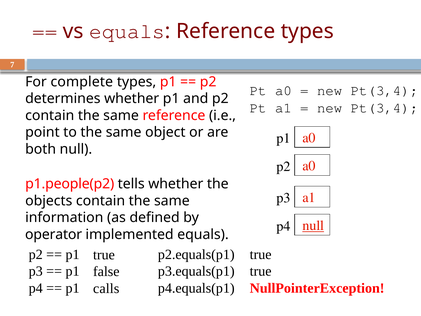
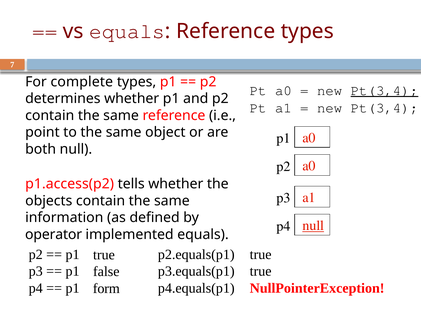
Pt(3,4 underline: none -> present (385, 90)
p1.people(p2: p1.people(p2 -> p1.access(p2 (70, 184)
calls: calls -> form (106, 288)
